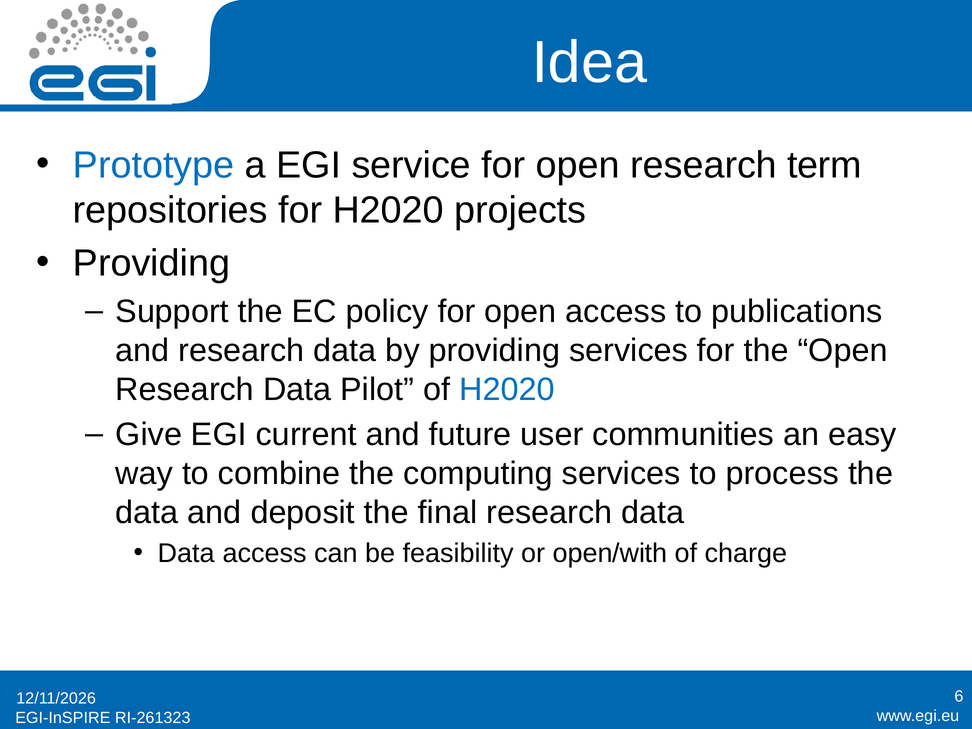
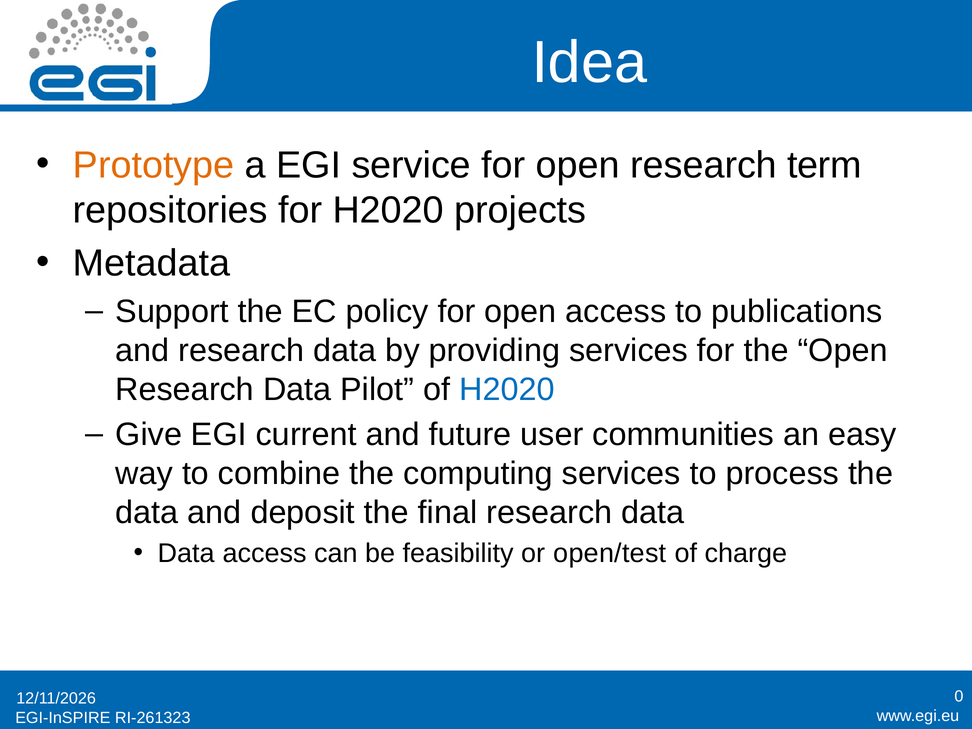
Prototype colour: blue -> orange (154, 165)
Providing: Providing -> Metadata (152, 263)
open/with: open/with -> open/test (610, 553)
6: 6 -> 0 (959, 696)
